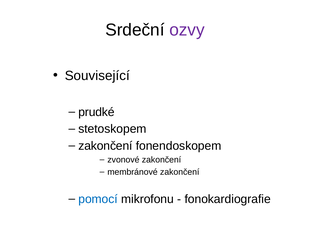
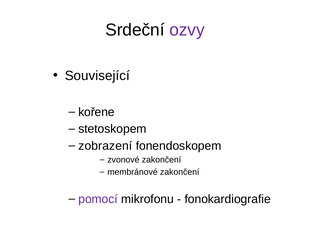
prudké: prudké -> kořene (96, 112)
zakončení: zakončení -> zobrazení (105, 146)
pomocí colour: blue -> purple (98, 199)
